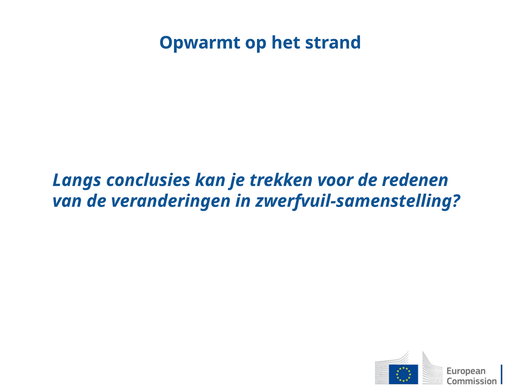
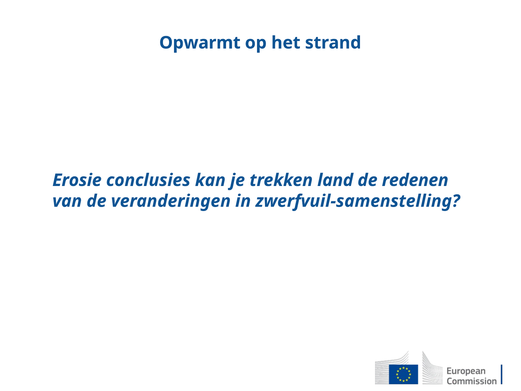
Langs: Langs -> Erosie (77, 180)
voor: voor -> land (335, 180)
